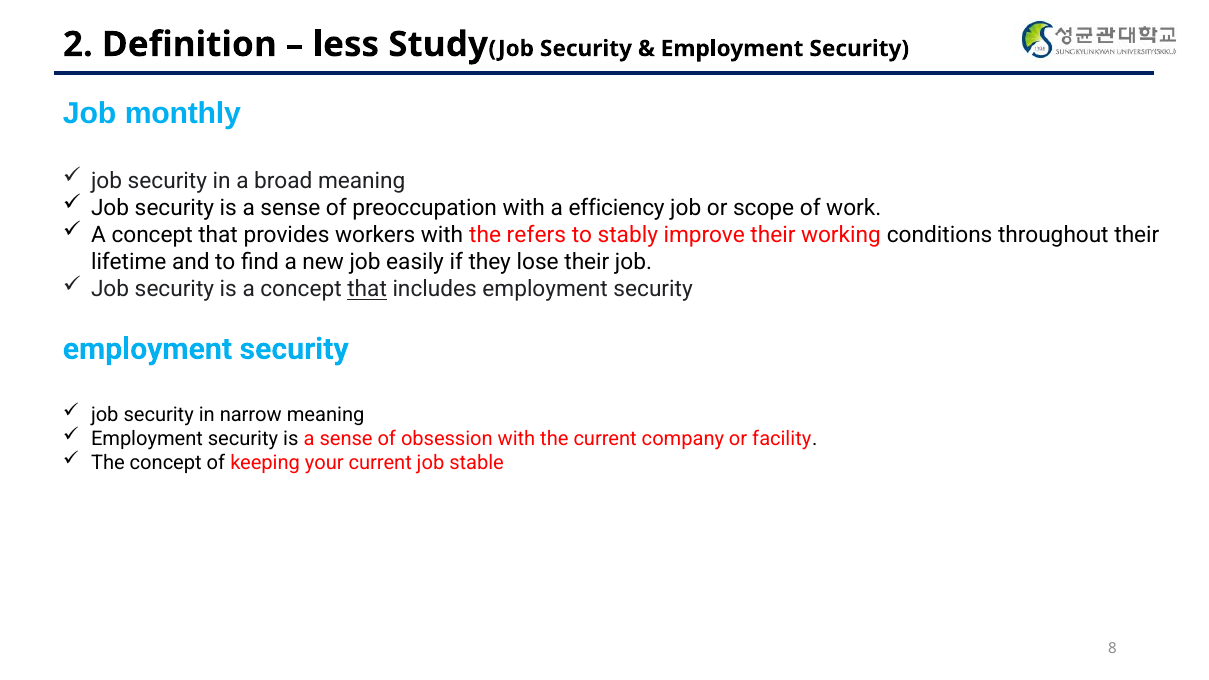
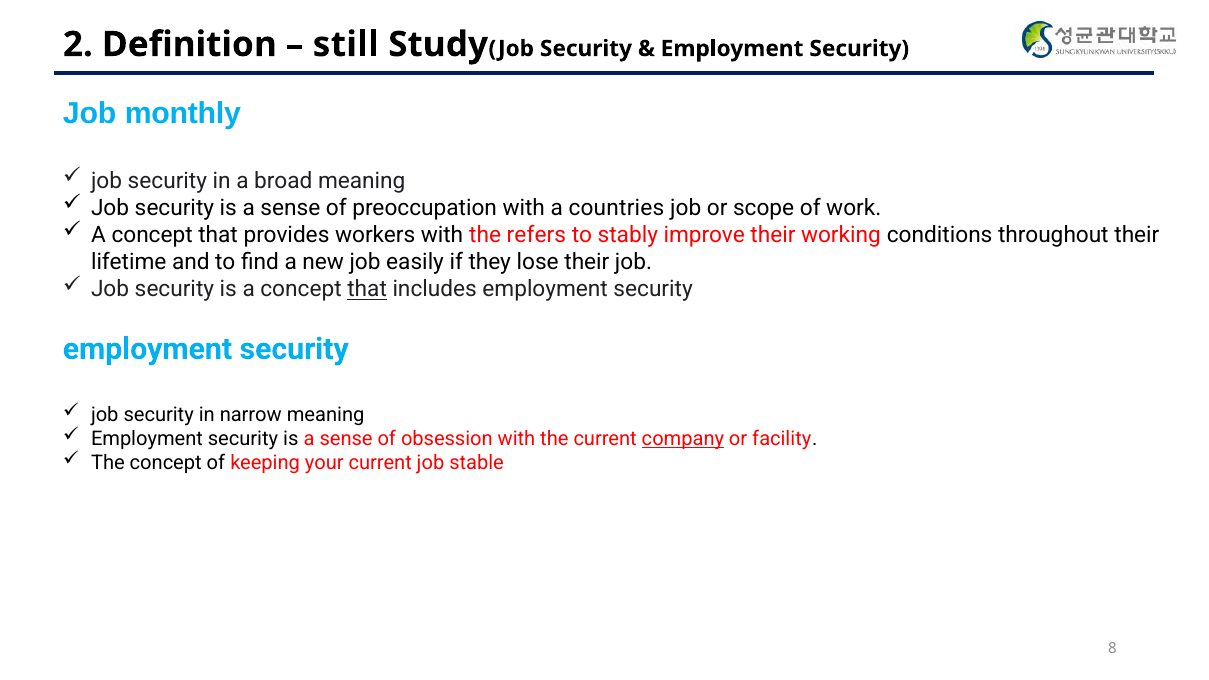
less: less -> still (346, 44)
efficiency: efficiency -> countries (616, 208)
company underline: none -> present (683, 439)
